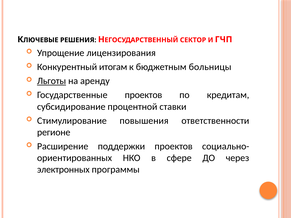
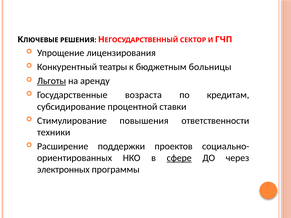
итогам: итогам -> театры (113, 67)
Государственные проектов: проектов -> возраста (143, 95)
регионе: регионе -> техники (54, 132)
сфере underline: none -> present (179, 158)
